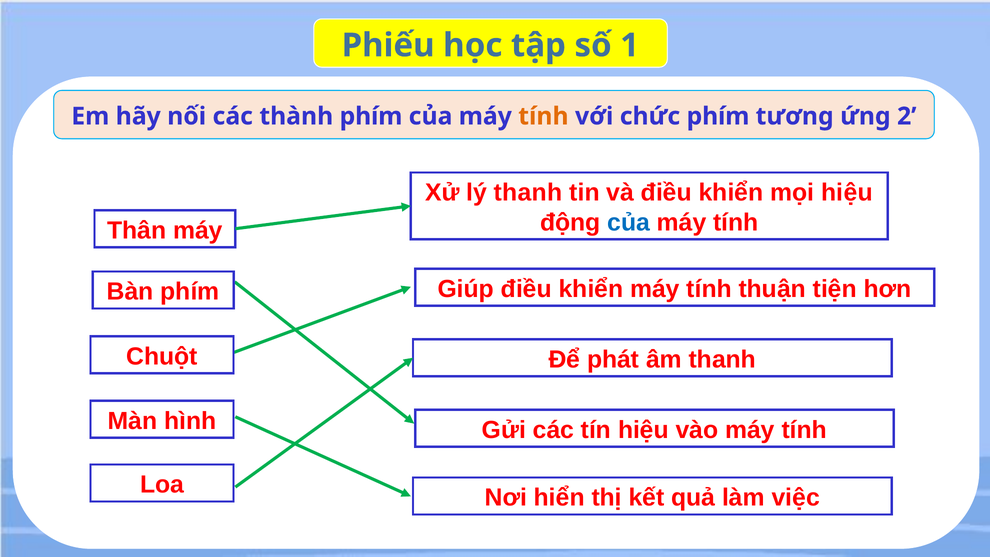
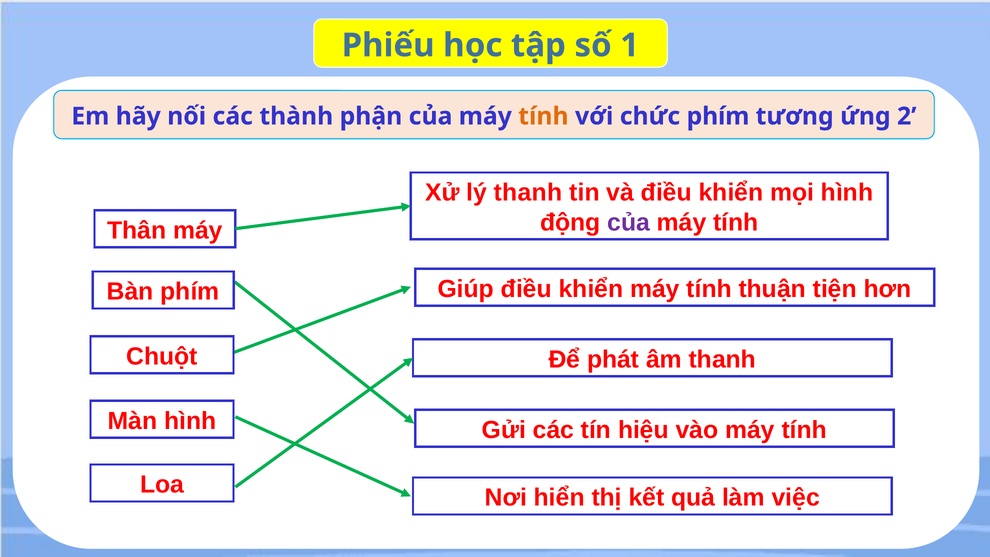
thành phím: phím -> phận (371, 116)
mọi hiệu: hiệu -> hình (847, 193)
của colour: blue -> purple (629, 222)
